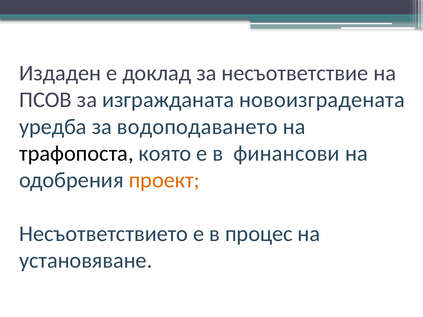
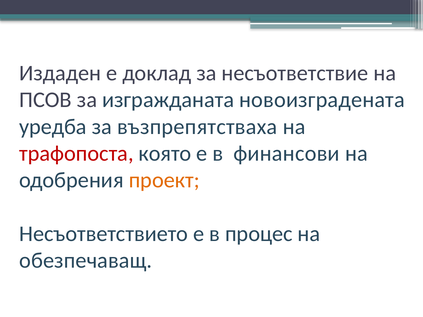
водоподаването: водоподаването -> възпрепятстваха (197, 127)
трафопоста colour: black -> red (76, 154)
установяване: установяване -> обезпечаващ (86, 261)
